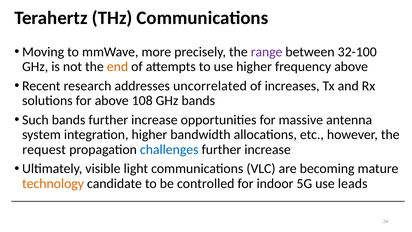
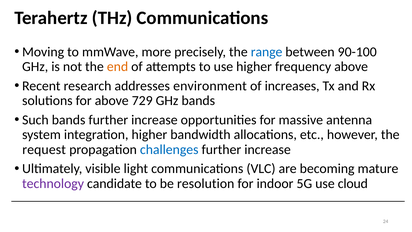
range colour: purple -> blue (267, 52)
32-100: 32-100 -> 90-100 (357, 52)
uncorrelated: uncorrelated -> environment (210, 86)
108: 108 -> 729 (142, 101)
technology colour: orange -> purple (53, 183)
controlled: controlled -> resolution (206, 183)
leads: leads -> cloud (353, 183)
